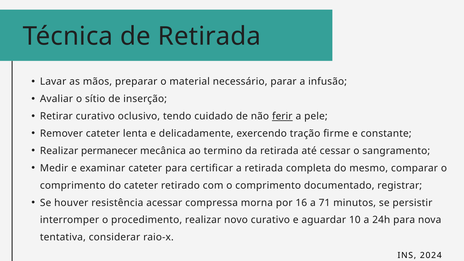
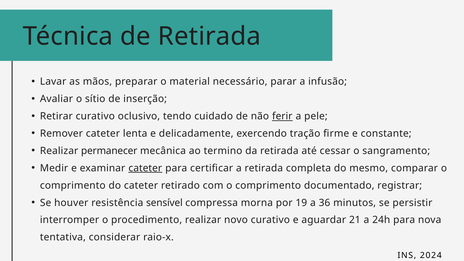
cateter underline: none -> present (145, 168)
acessar: acessar -> sensível (164, 203)
16: 16 -> 19 (301, 203)
71: 71 -> 36 (324, 203)
10: 10 -> 21 (355, 220)
